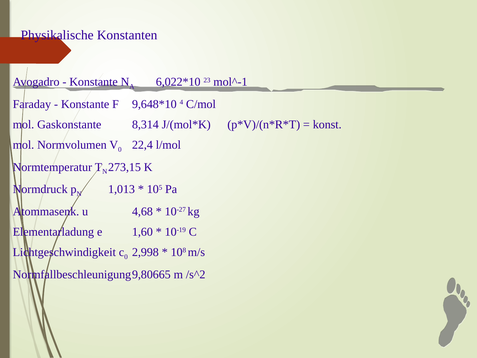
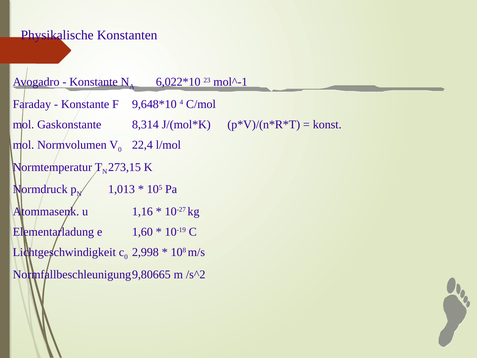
4,68: 4,68 -> 1,16 (142, 211)
